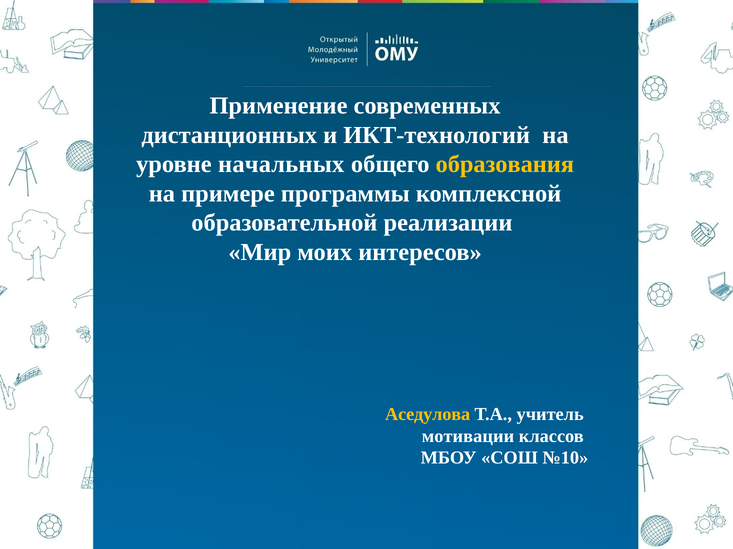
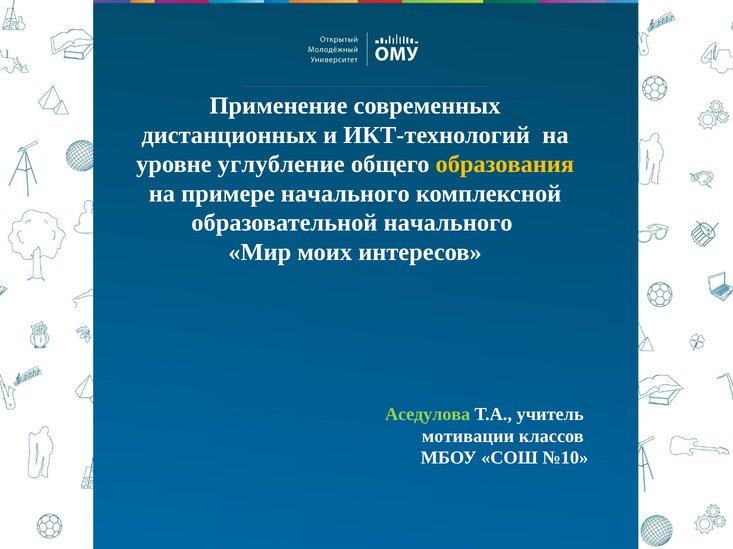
начальных: начальных -> углубление (281, 165)
примере программы: программы -> начального (345, 194)
образовательной реализации: реализации -> начального (448, 223)
Аседулова colour: yellow -> light green (428, 415)
